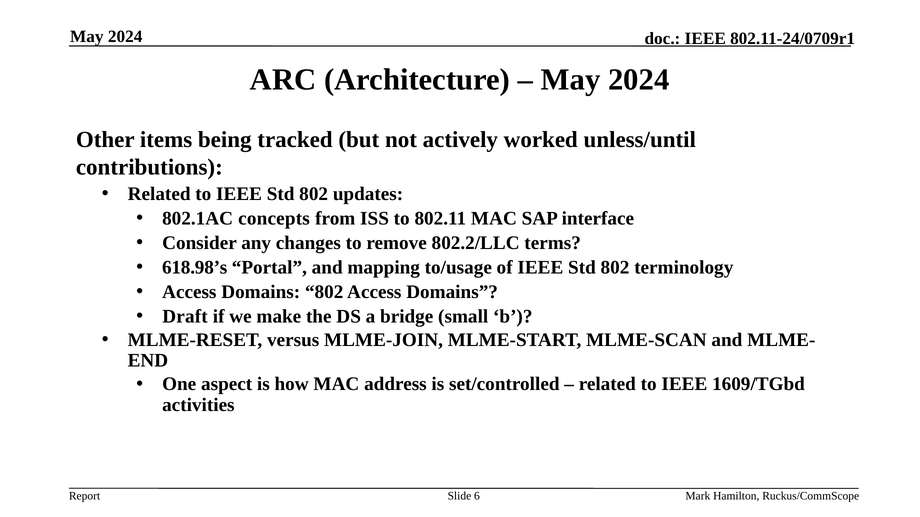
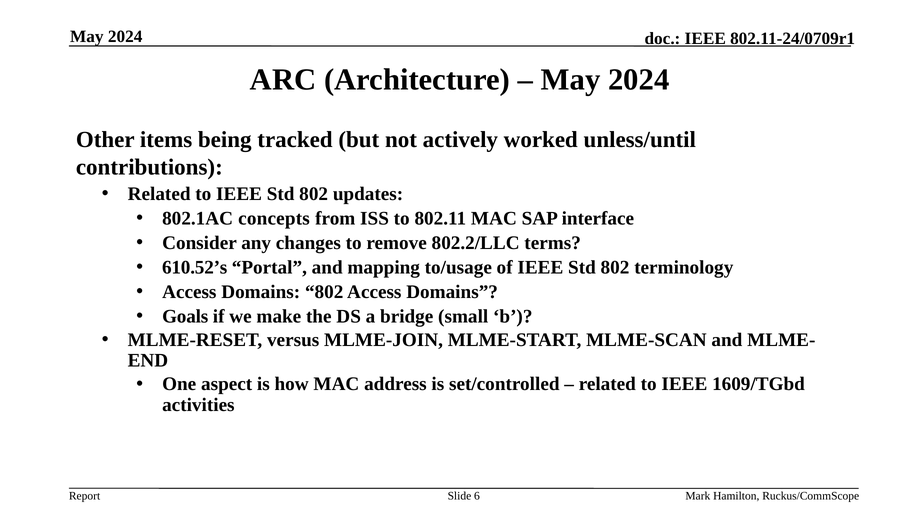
618.98’s: 618.98’s -> 610.52’s (195, 268)
Draft: Draft -> Goals (185, 317)
